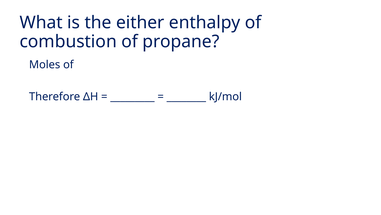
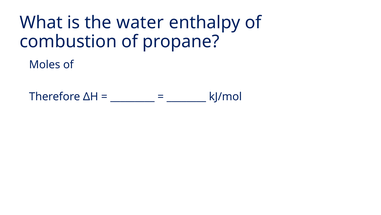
either: either -> water (140, 23)
